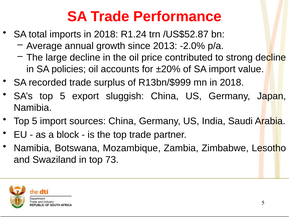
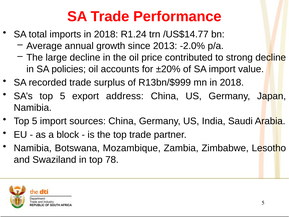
/US$52.87: /US$52.87 -> /US$14.77 (186, 34)
sluggish: sluggish -> address (125, 96)
73: 73 -> 78 (112, 160)
